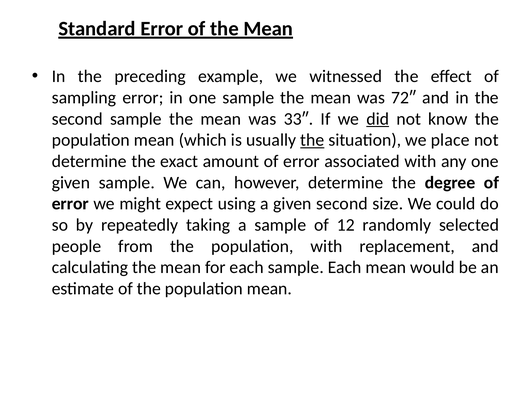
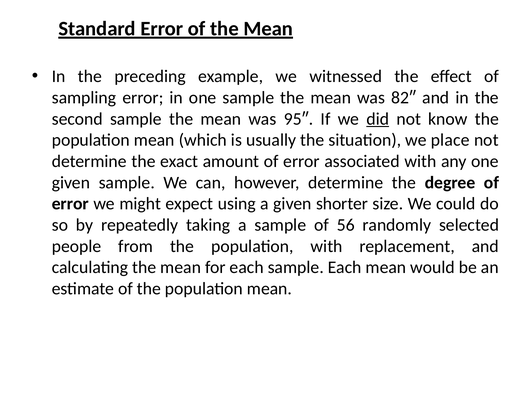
72″: 72″ -> 82″ (404, 98)
33″: 33″ -> 95″ (299, 119)
the underline: present -> none (312, 140)
given second: second -> shorter (342, 204)
12: 12 -> 56 (346, 225)
